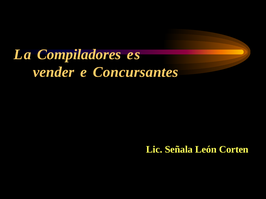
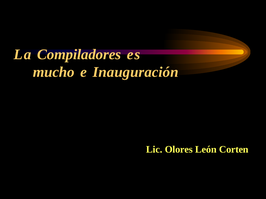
vender: vender -> mucho (54, 72)
Concursantes: Concursantes -> Inauguración (136, 72)
Señala: Señala -> Olores (179, 150)
